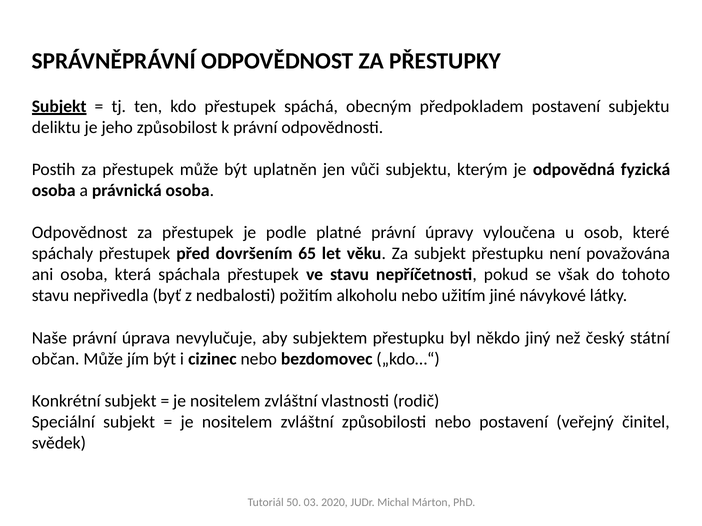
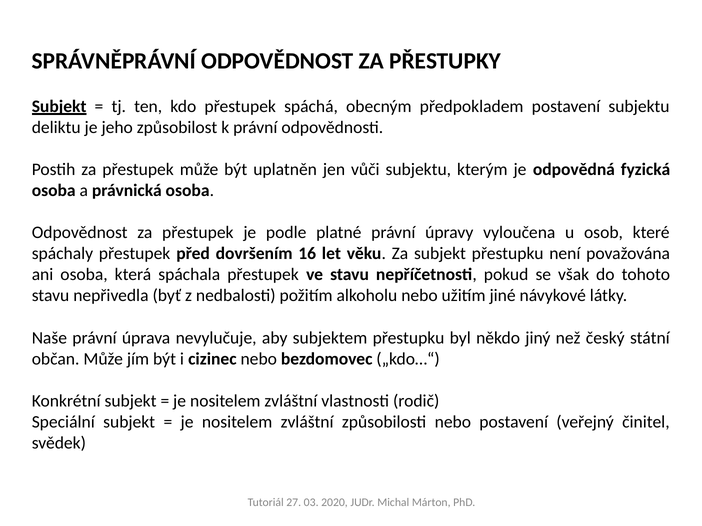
65: 65 -> 16 (307, 254)
50: 50 -> 27 (294, 503)
